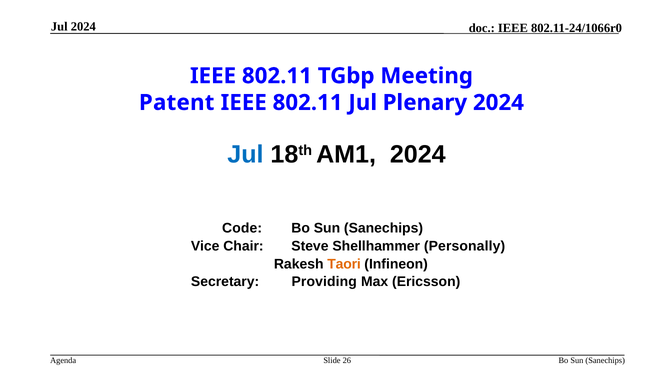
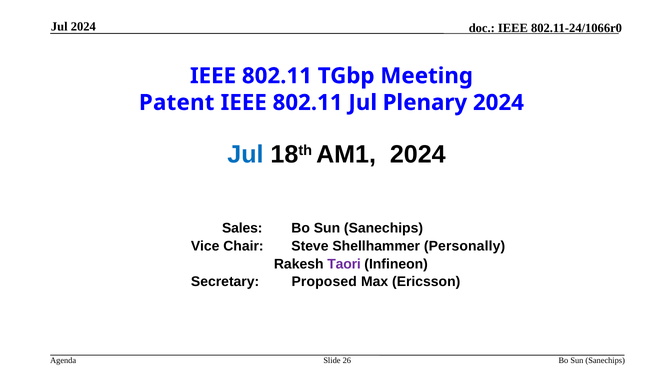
Code: Code -> Sales (242, 229)
Taori colour: orange -> purple (344, 264)
Providing: Providing -> Proposed (324, 282)
